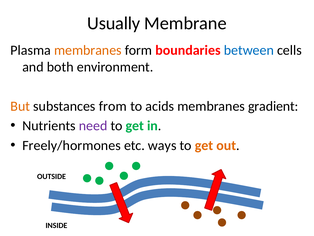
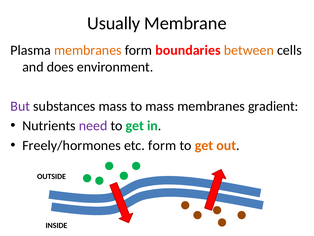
between colour: blue -> orange (249, 50)
both: both -> does (60, 67)
But colour: orange -> purple (20, 106)
substances from: from -> mass (113, 106)
to acids: acids -> mass (160, 106)
etc ways: ways -> form (162, 145)
